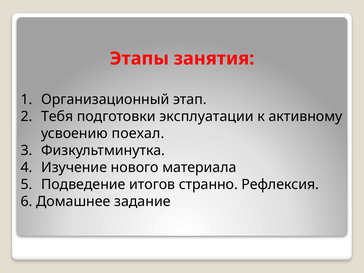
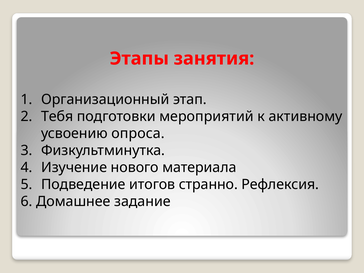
эксплуатации: эксплуатации -> мероприятий (207, 117)
поехал: поехал -> опроса (138, 134)
